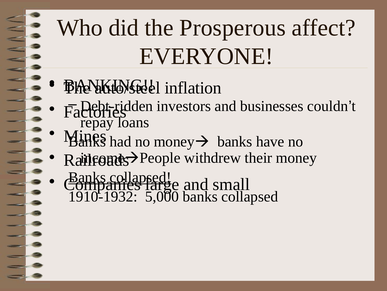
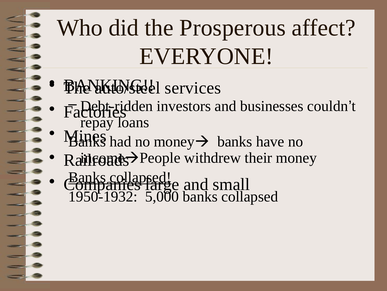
inflation: inflation -> services (193, 88)
1910-1932: 1910-1932 -> 1950-1932 (103, 196)
